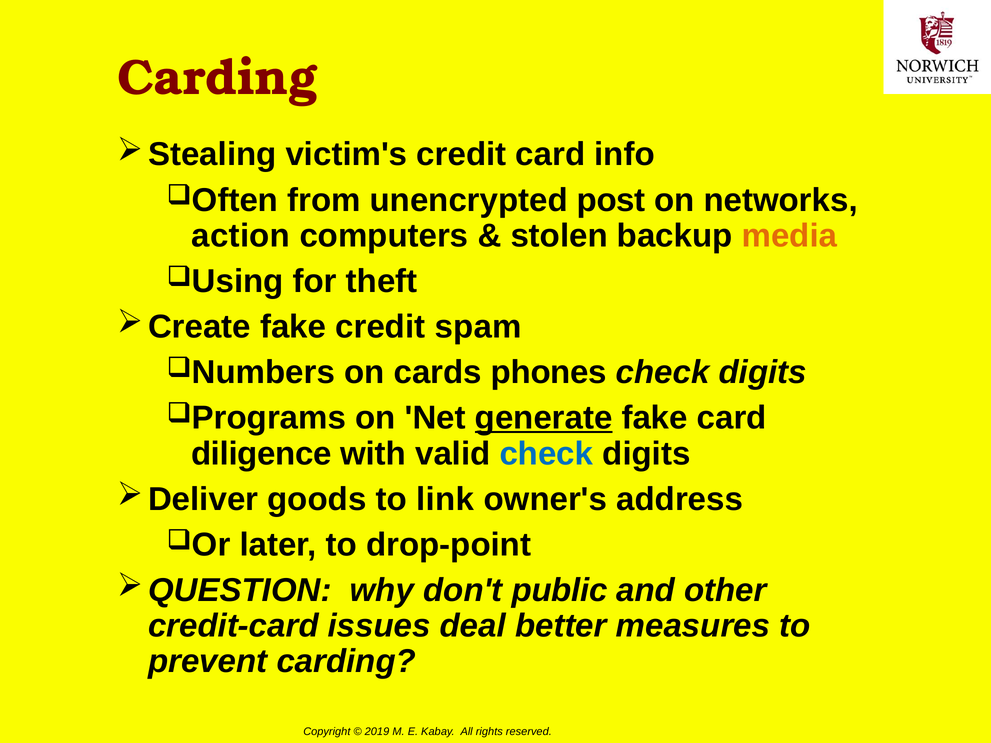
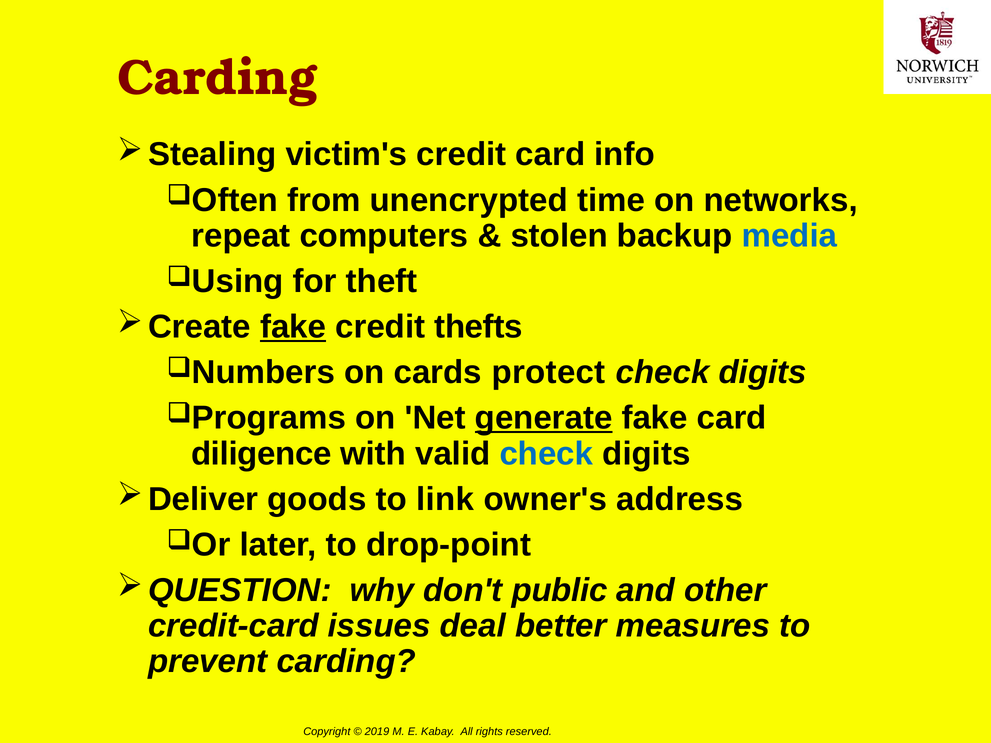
post: post -> time (611, 200)
action: action -> repeat (241, 236)
media colour: orange -> blue (789, 236)
fake underline: none -> present (293, 327)
spam: spam -> thefts (479, 327)
phones: phones -> protect (549, 373)
